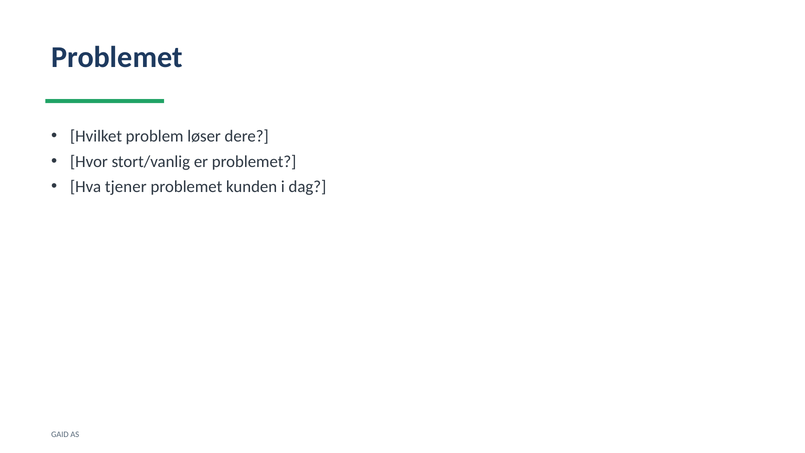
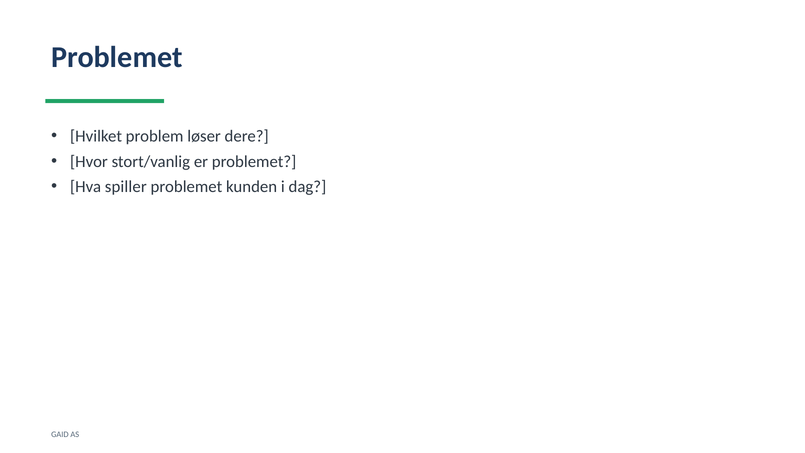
tjener: tjener -> spiller (126, 187)
